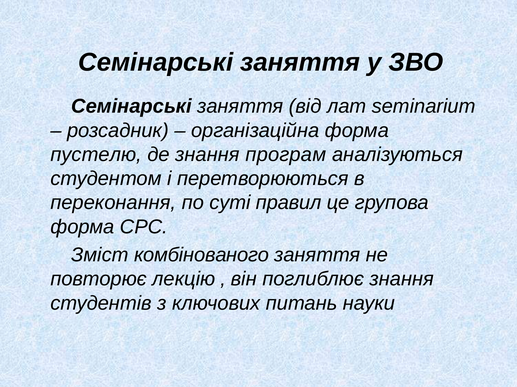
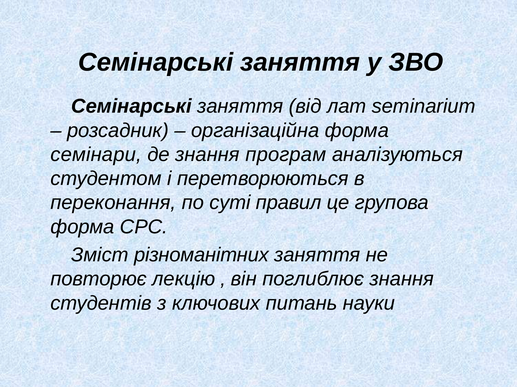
пустелю: пустелю -> семінари (96, 155)
комбінованого: комбінованого -> різноманітних (202, 255)
